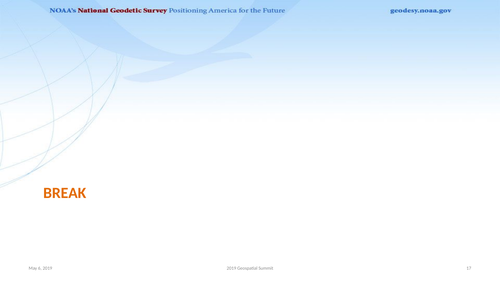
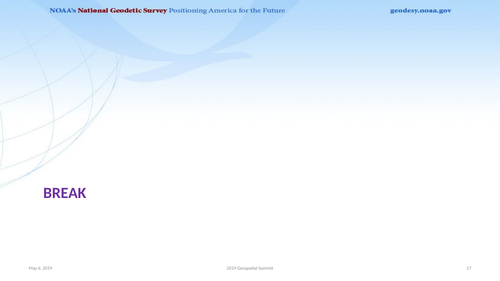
BREAK colour: orange -> purple (65, 193)
